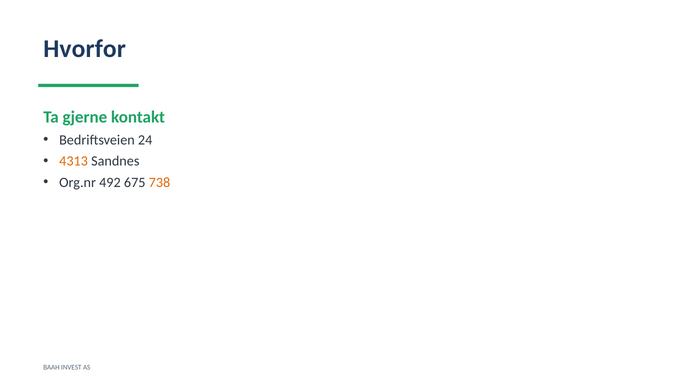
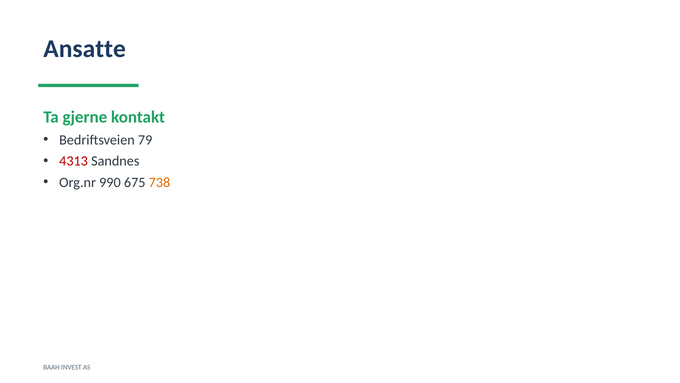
Hvorfor: Hvorfor -> Ansatte (85, 49)
24: 24 -> 79 (145, 140)
4313 colour: orange -> red (74, 161)
492: 492 -> 990 (110, 182)
